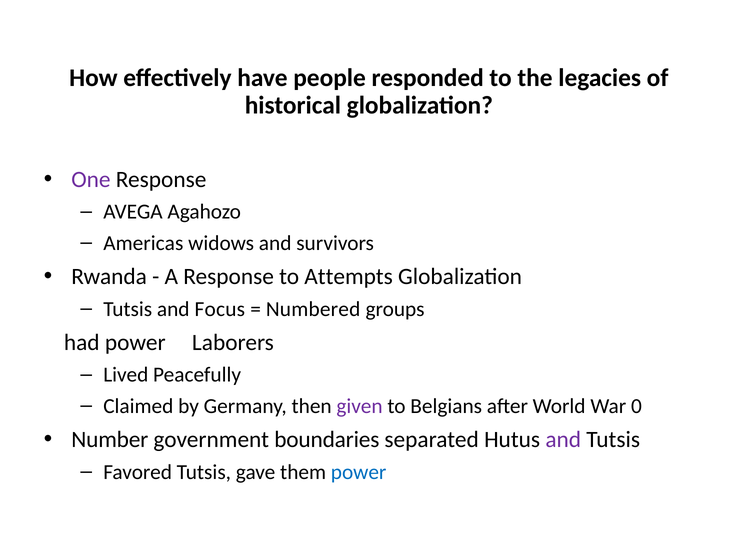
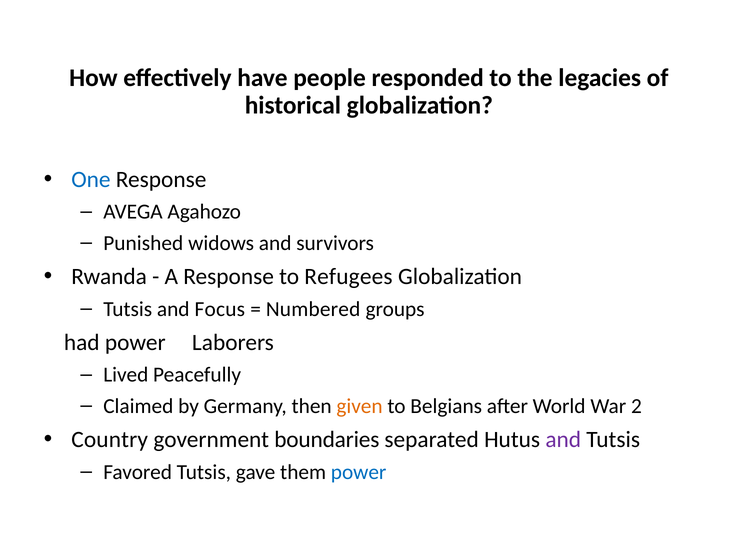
One colour: purple -> blue (91, 179)
Americas: Americas -> Punished (143, 243)
Attempts: Attempts -> Refugees (348, 276)
given colour: purple -> orange (360, 406)
0: 0 -> 2 (636, 406)
Number: Number -> Country (110, 439)
